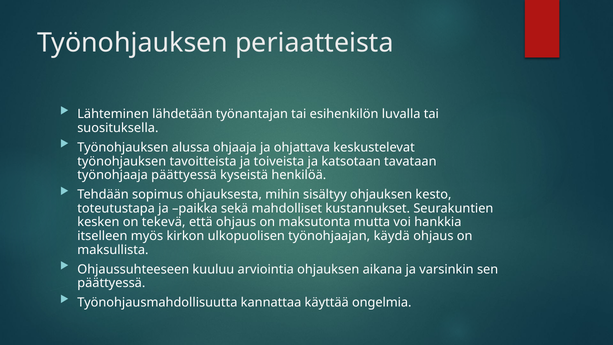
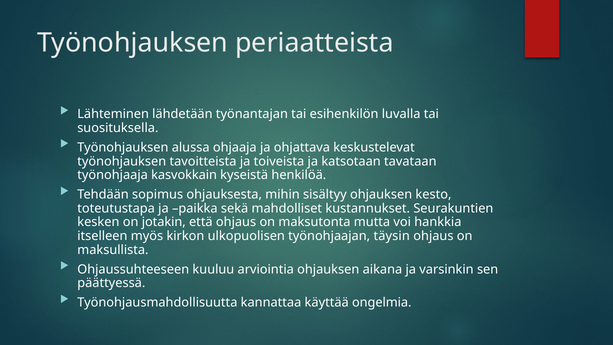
työnohjaaja päättyessä: päättyessä -> kasvokkain (184, 175)
tekevä: tekevä -> jotakin (164, 222)
käydä: käydä -> täysin (392, 236)
